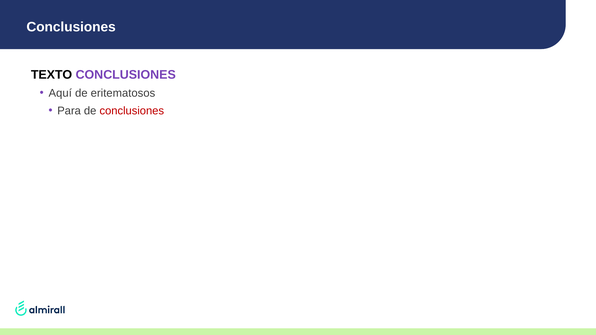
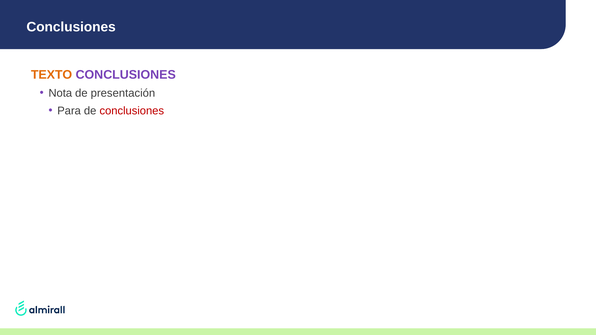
TEXTO colour: black -> orange (52, 75)
Aquí: Aquí -> Nota (60, 93)
eritematosos: eritematosos -> presentación (123, 93)
